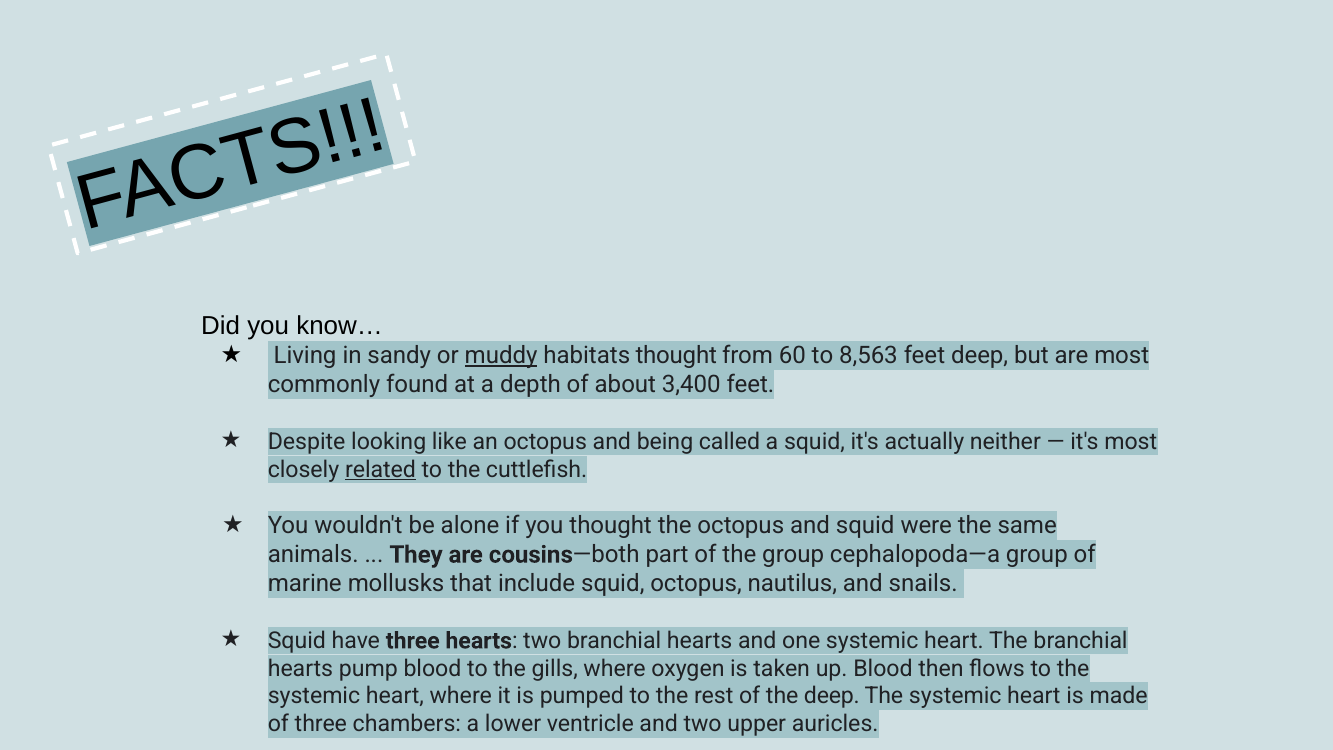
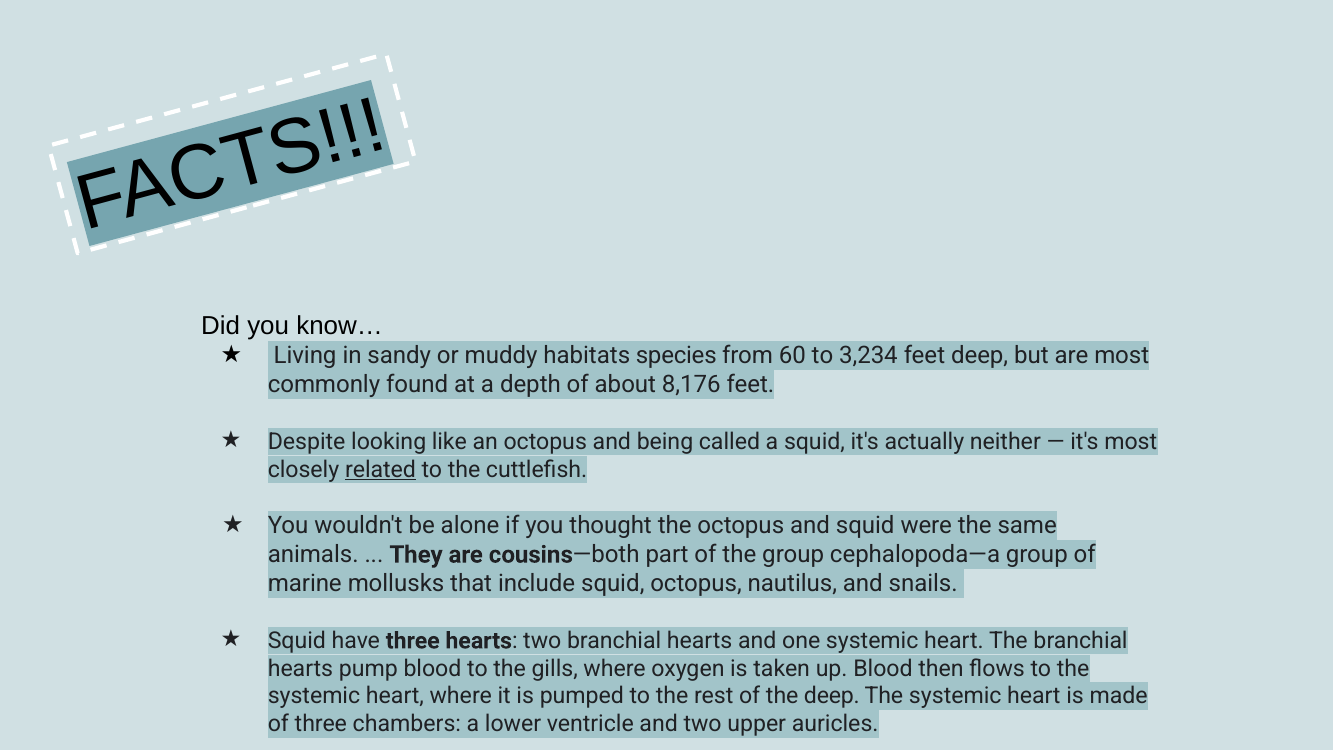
muddy underline: present -> none (501, 356)
habitats thought: thought -> species (676, 356)
8,563: 8,563 -> 3,234 (868, 356)
3,400: 3,400 -> 8,176 (691, 384)
